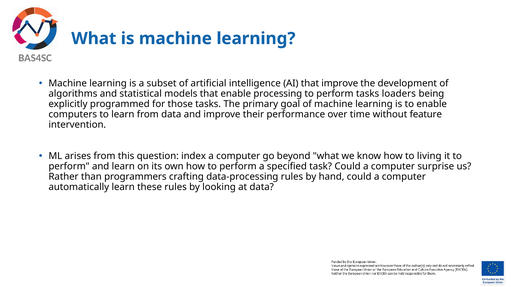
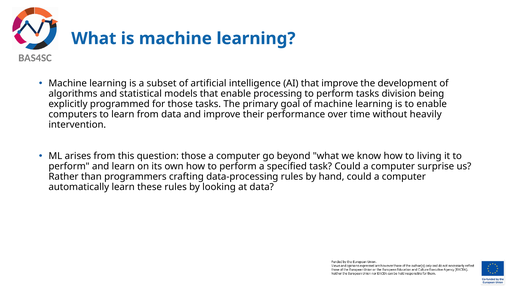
loaders: loaders -> division (399, 94)
feature: feature -> heavily (426, 115)
question index: index -> those (194, 156)
